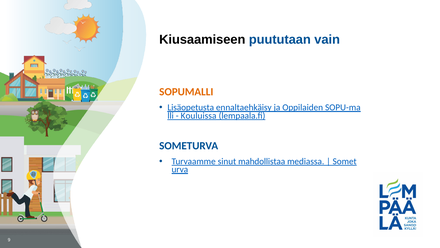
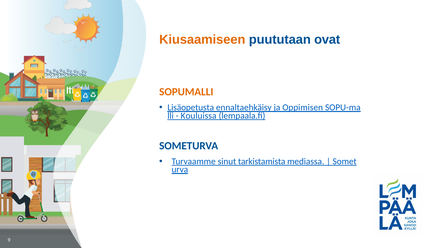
Kiusaamiseen colour: black -> orange (202, 39)
vain: vain -> ovat (327, 39)
Oppilaiden: Oppilaiden -> Oppimisen (303, 107)
mahdollistaa: mahdollistaa -> tarkistamista (262, 161)
